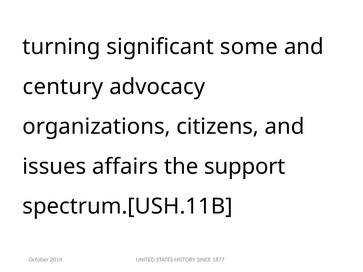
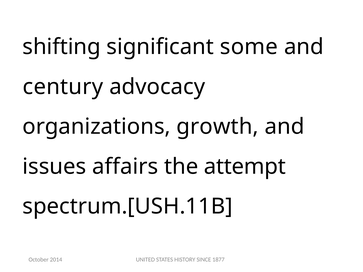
turning: turning -> shifting (62, 47)
citizens: citizens -> growth (217, 127)
support: support -> attempt (245, 167)
